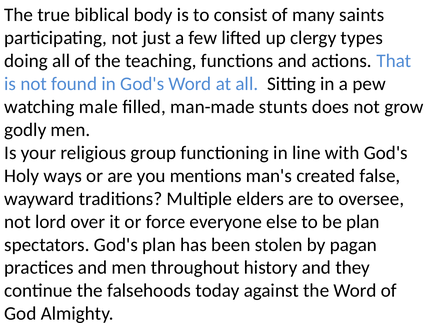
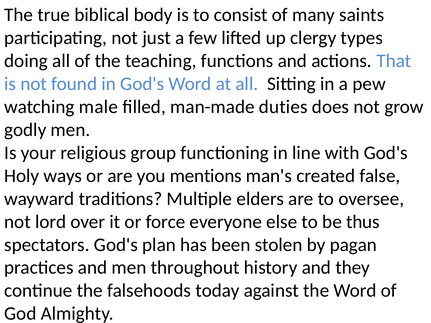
stunts: stunts -> duties (283, 107)
be plan: plan -> thus (363, 222)
